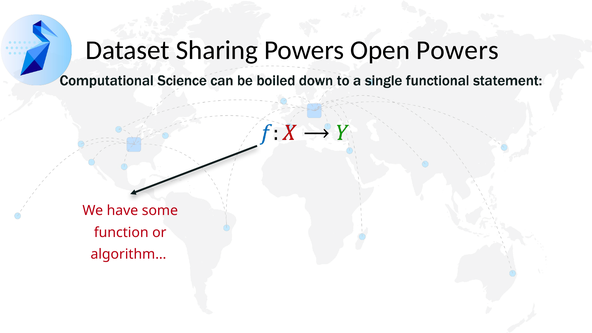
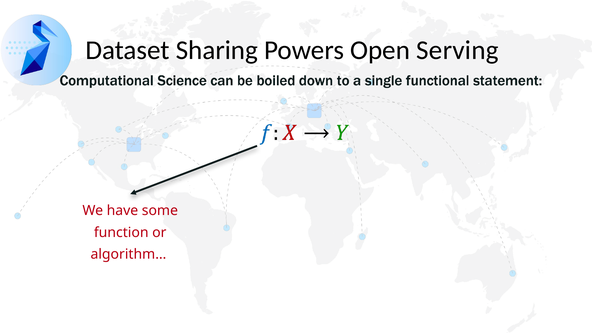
Open Powers: Powers -> Serving (457, 50)
